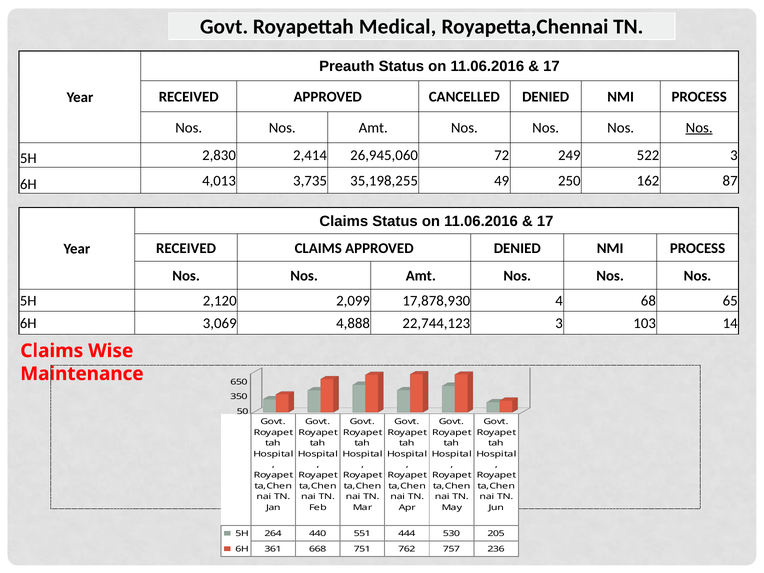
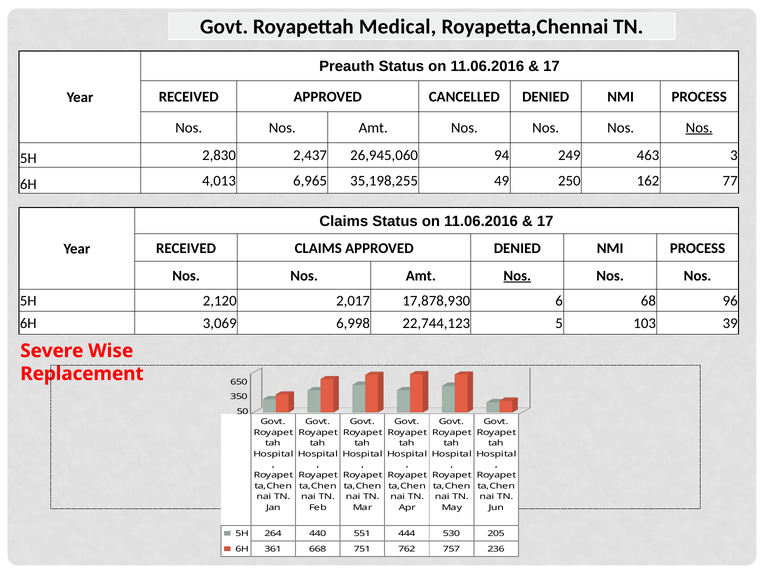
2,414: 2,414 -> 2,437 (310, 156)
72: 72 -> 94 (502, 156)
522: 522 -> 463 (648, 156)
3,735: 3,735 -> 6,965 (310, 181)
87: 87 -> 77 (730, 181)
Nos underline: none -> present (517, 276)
2,099: 2,099 -> 2,017 (353, 301)
4: 4 -> 6 (559, 301)
65: 65 -> 96 (730, 301)
4,888: 4,888 -> 6,998 (353, 323)
22,744,123 3: 3 -> 5 (559, 323)
14: 14 -> 39 (730, 323)
Claims: Claims -> Severe (52, 351)
Maintenance: Maintenance -> Replacement (82, 374)
